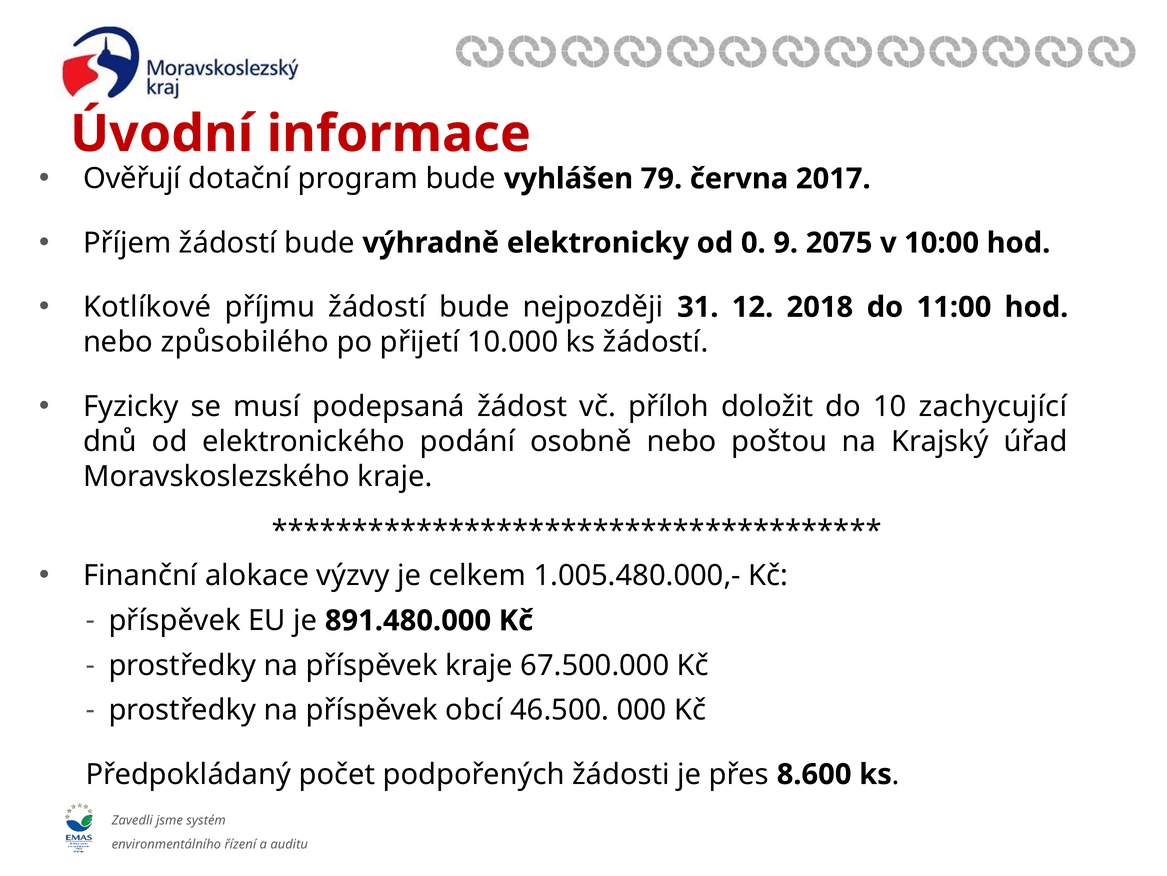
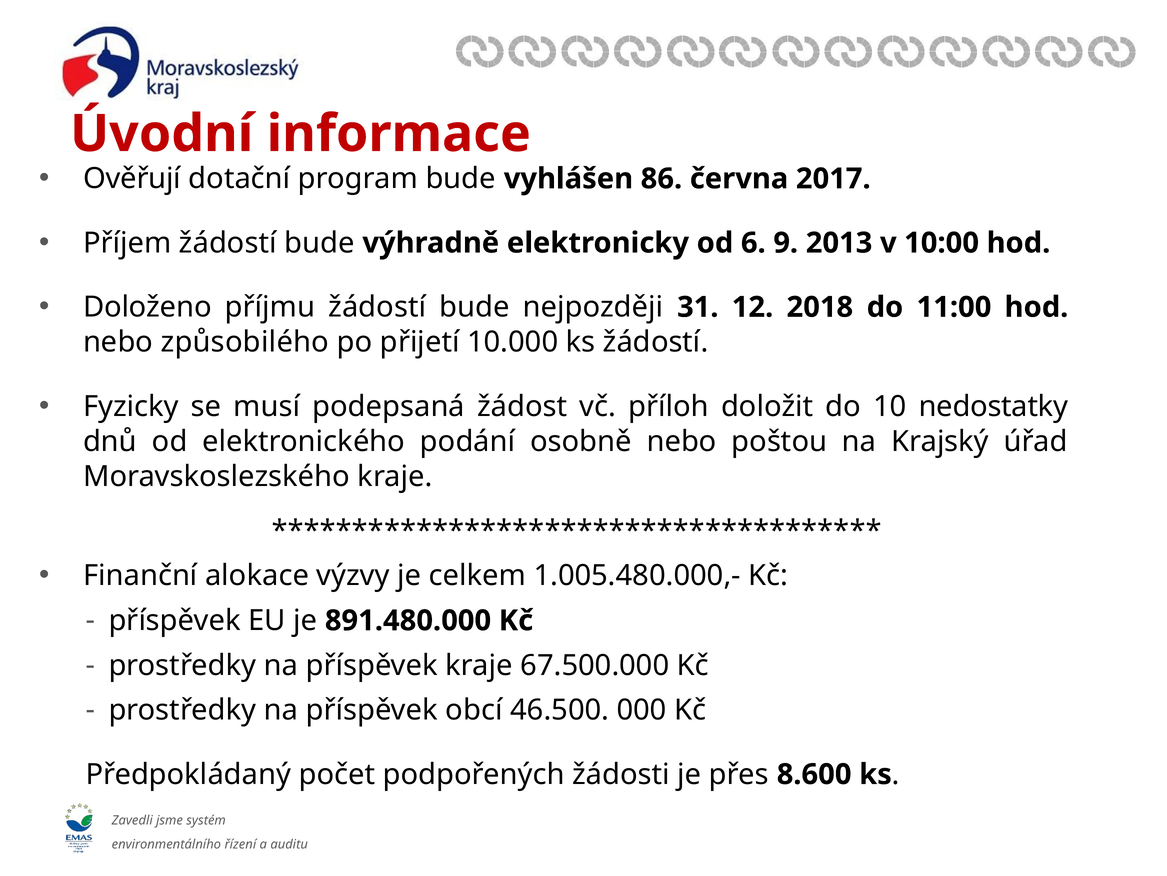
79: 79 -> 86 (661, 179)
0: 0 -> 6 (753, 243)
2075: 2075 -> 2013 (839, 243)
Kotlíkové: Kotlíkové -> Doloženo (147, 307)
zachycující: zachycující -> nedostatky (993, 406)
